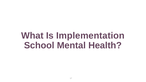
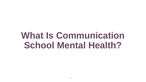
Implementation: Implementation -> Communication (90, 36)
